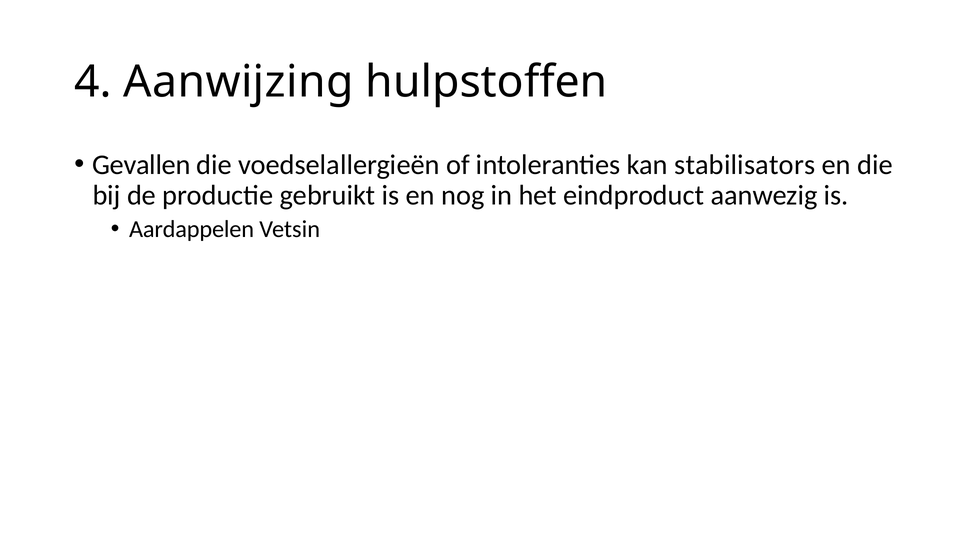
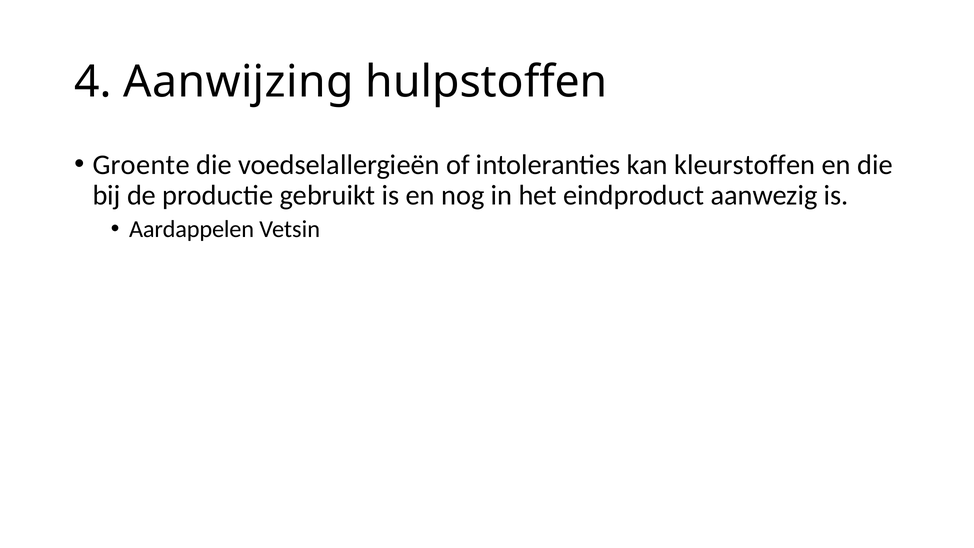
Gevallen: Gevallen -> Groente (141, 165)
stabilisators: stabilisators -> kleurstoffen (745, 165)
